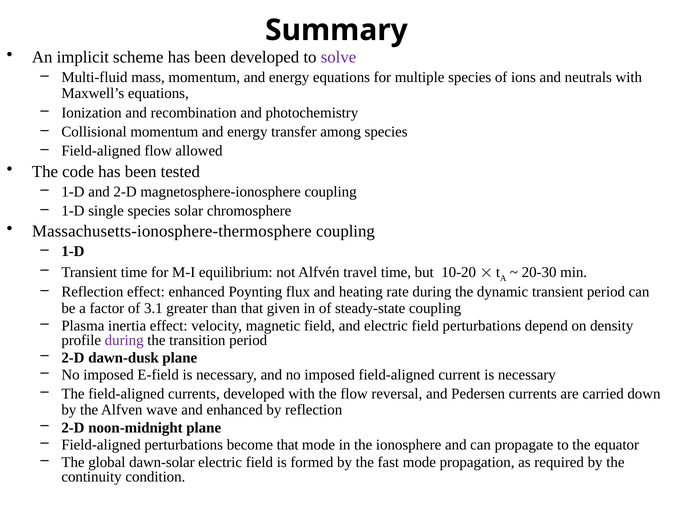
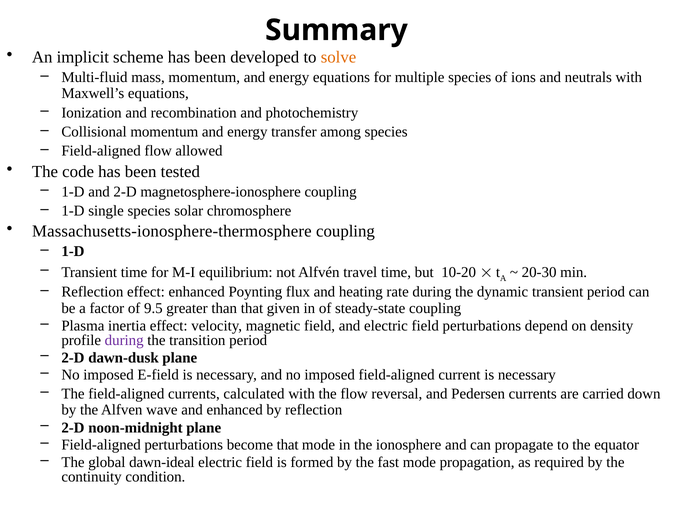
solve colour: purple -> orange (339, 57)
3.1: 3.1 -> 9.5 (153, 308)
currents developed: developed -> calculated (254, 394)
dawn-solar: dawn-solar -> dawn-ideal (162, 462)
